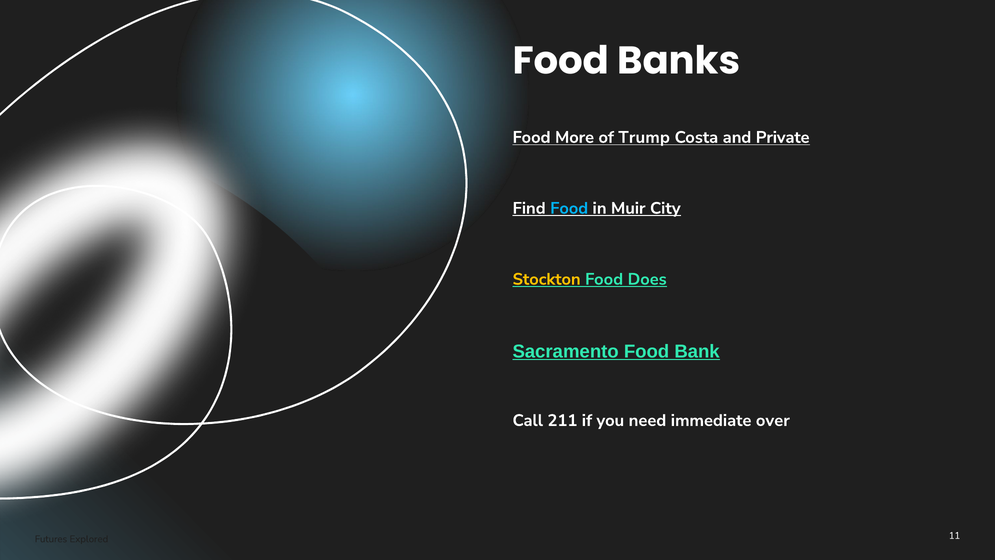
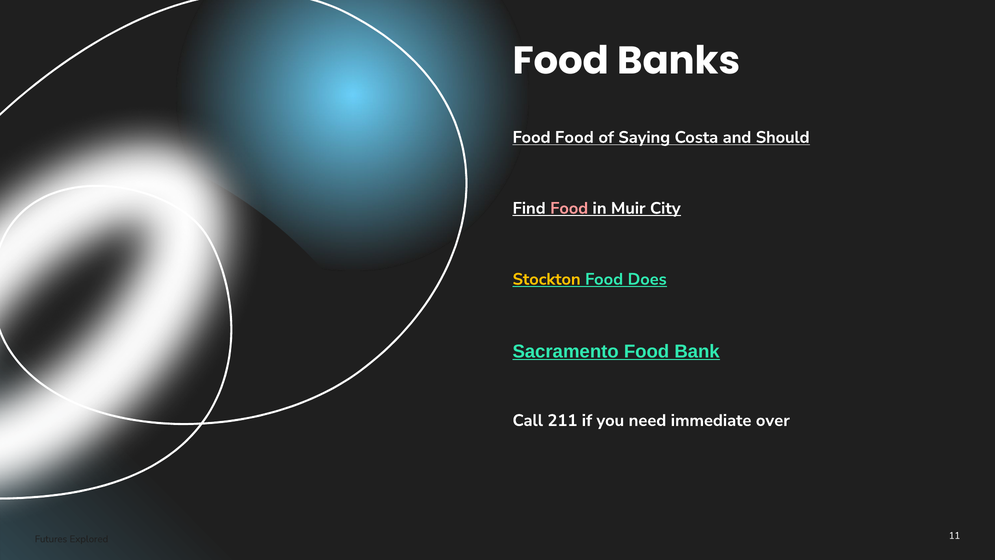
Food More: More -> Food (574, 137)
Trump: Trump -> Saying (644, 137)
Private: Private -> Should (783, 137)
Food colour: light blue -> pink (569, 208)
